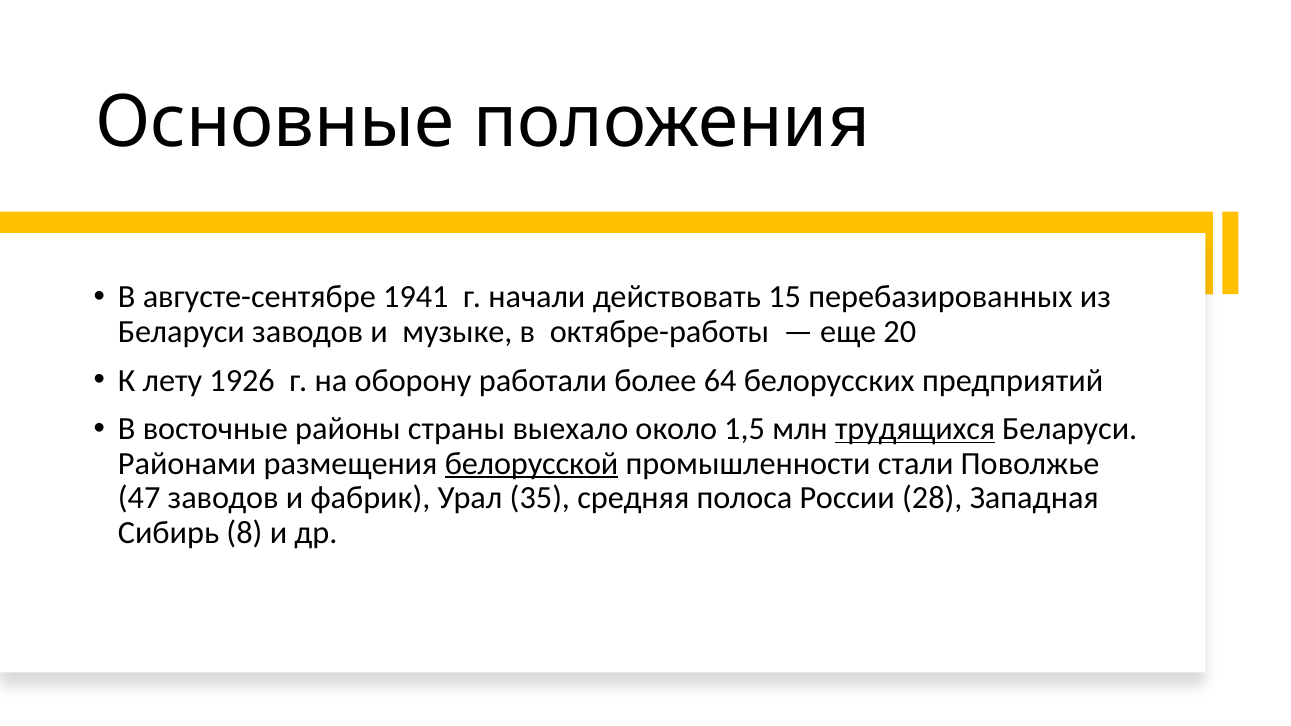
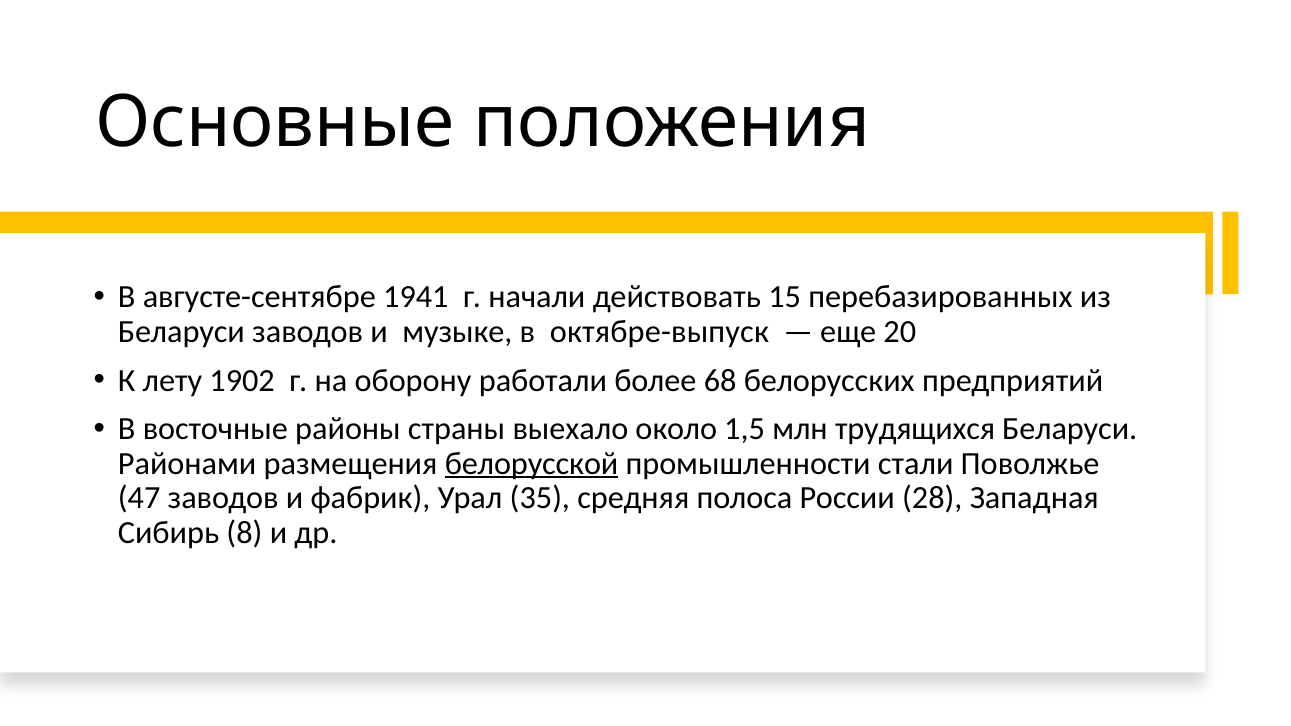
октябре-работы: октябре-работы -> октябре-выпуск (659, 332)
1926: 1926 -> 1902 (242, 380)
64: 64 -> 68 (720, 380)
трудящихся underline: present -> none (915, 429)
